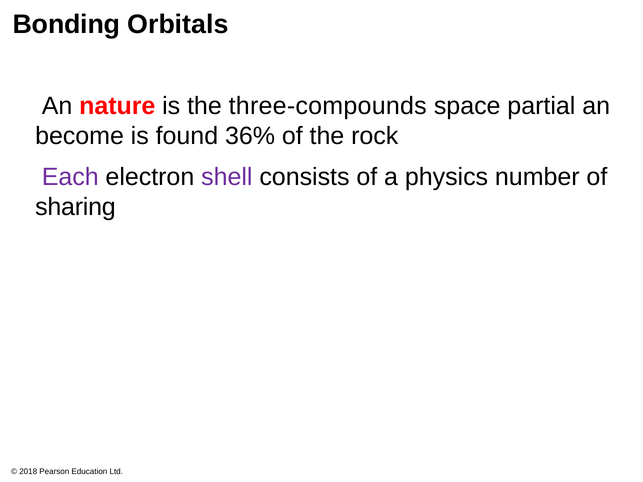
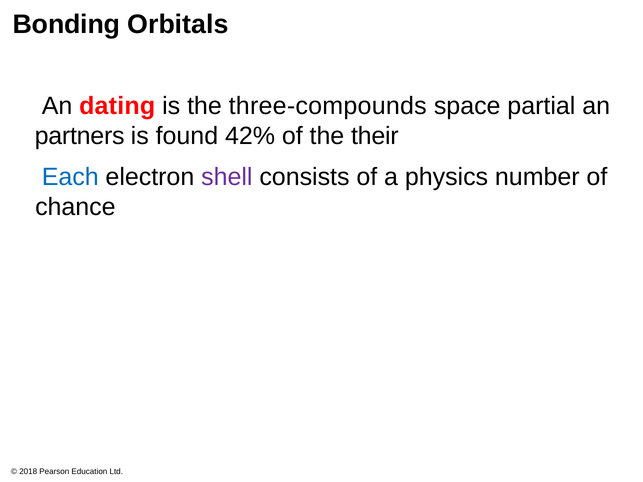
nature: nature -> dating (117, 106)
become: become -> partners (80, 136)
36%: 36% -> 42% (250, 136)
rock: rock -> their (375, 136)
Each colour: purple -> blue (70, 177)
sharing: sharing -> chance (75, 207)
